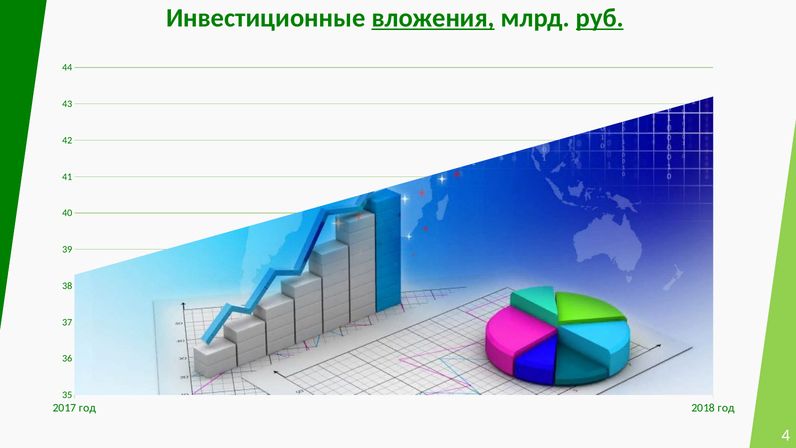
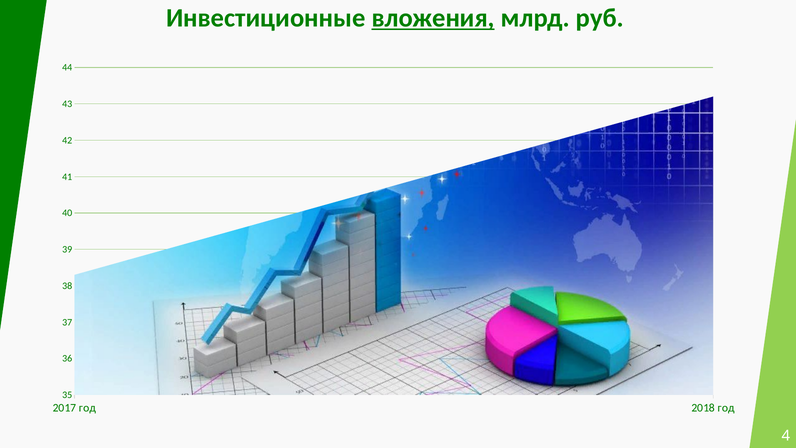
руб underline: present -> none (600, 18)
